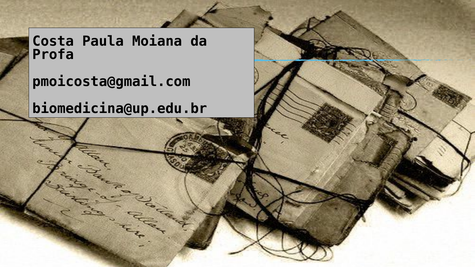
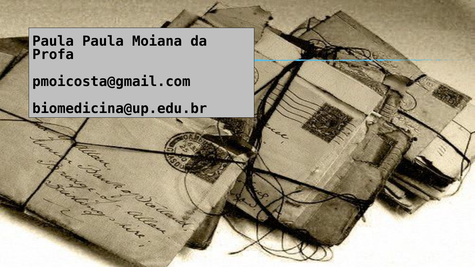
Costa: Costa -> Paula (53, 41)
